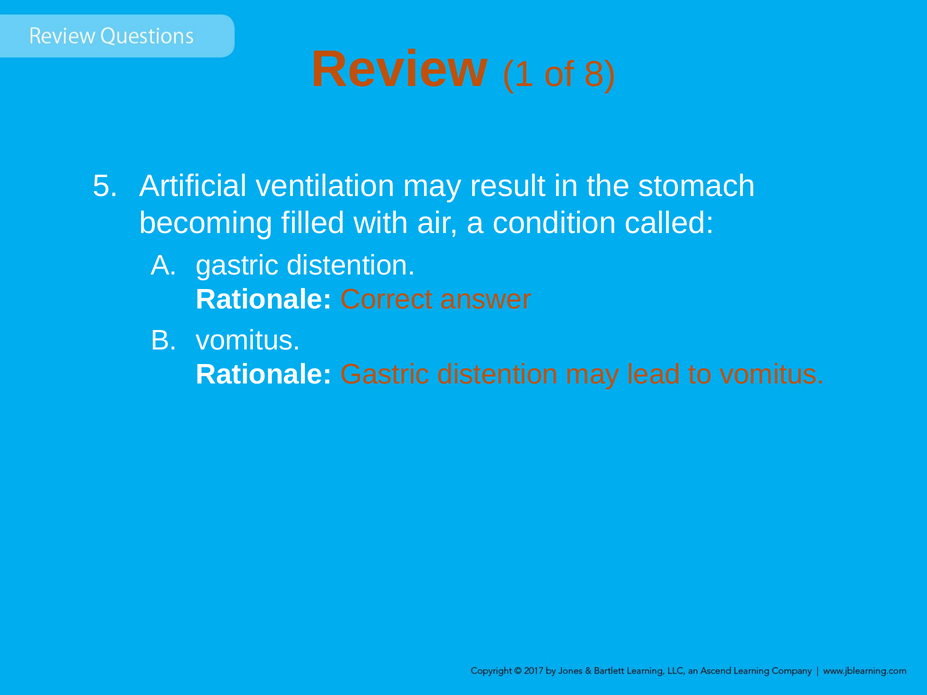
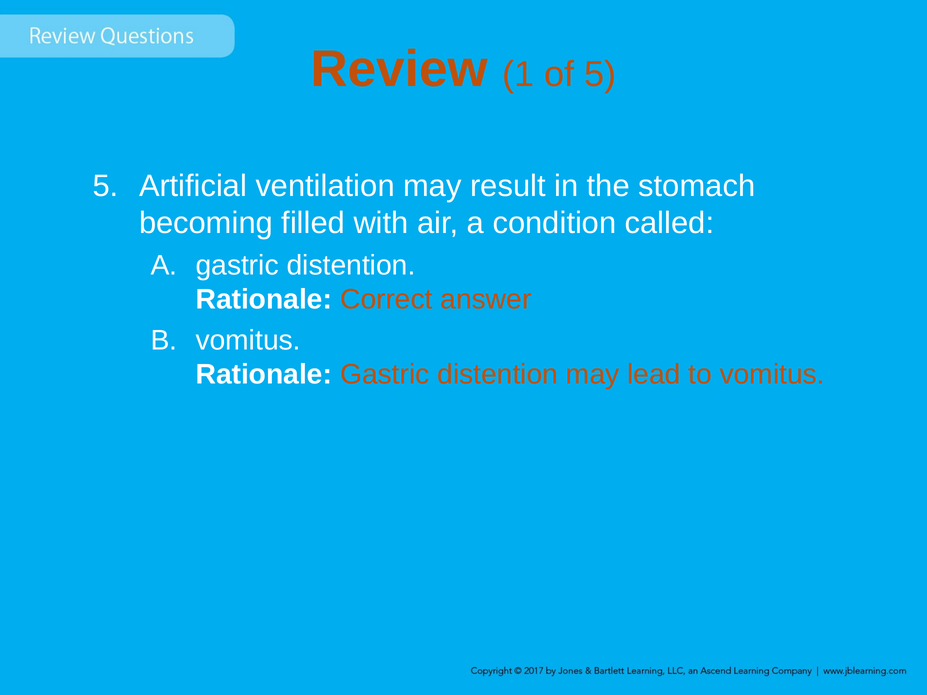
of 8: 8 -> 5 (600, 74)
